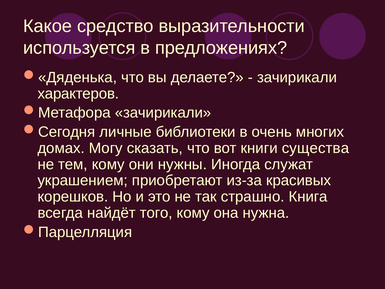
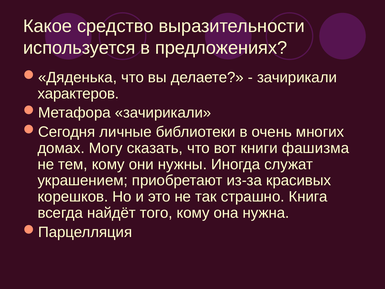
существа: существа -> фашизма (315, 148)
